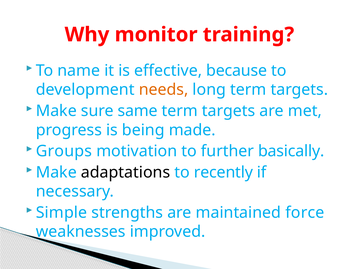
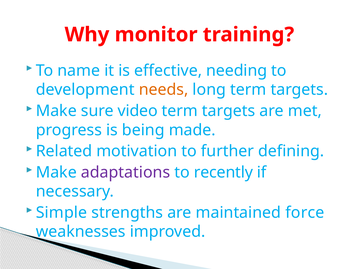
because: because -> needing (237, 71)
same: same -> video (138, 111)
Groups: Groups -> Related (64, 151)
basically: basically -> defining (291, 151)
adaptations colour: black -> purple (126, 172)
